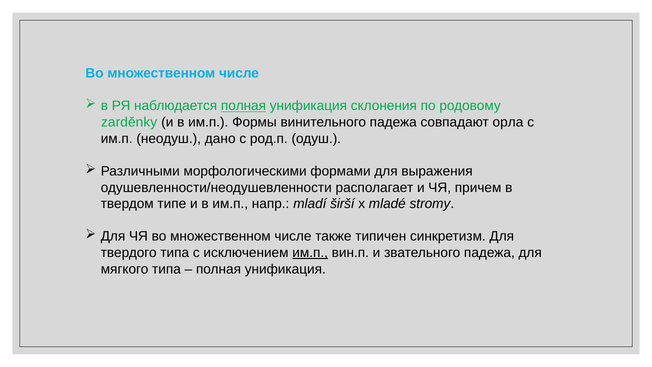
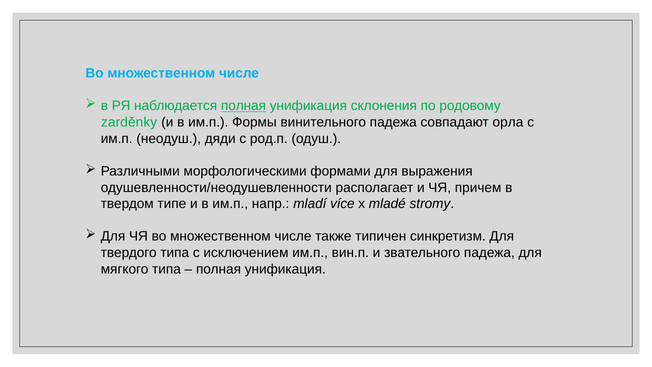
дано: дано -> дяди (220, 138)
širší: širší -> více (342, 204)
им.п underline: present -> none (310, 253)
